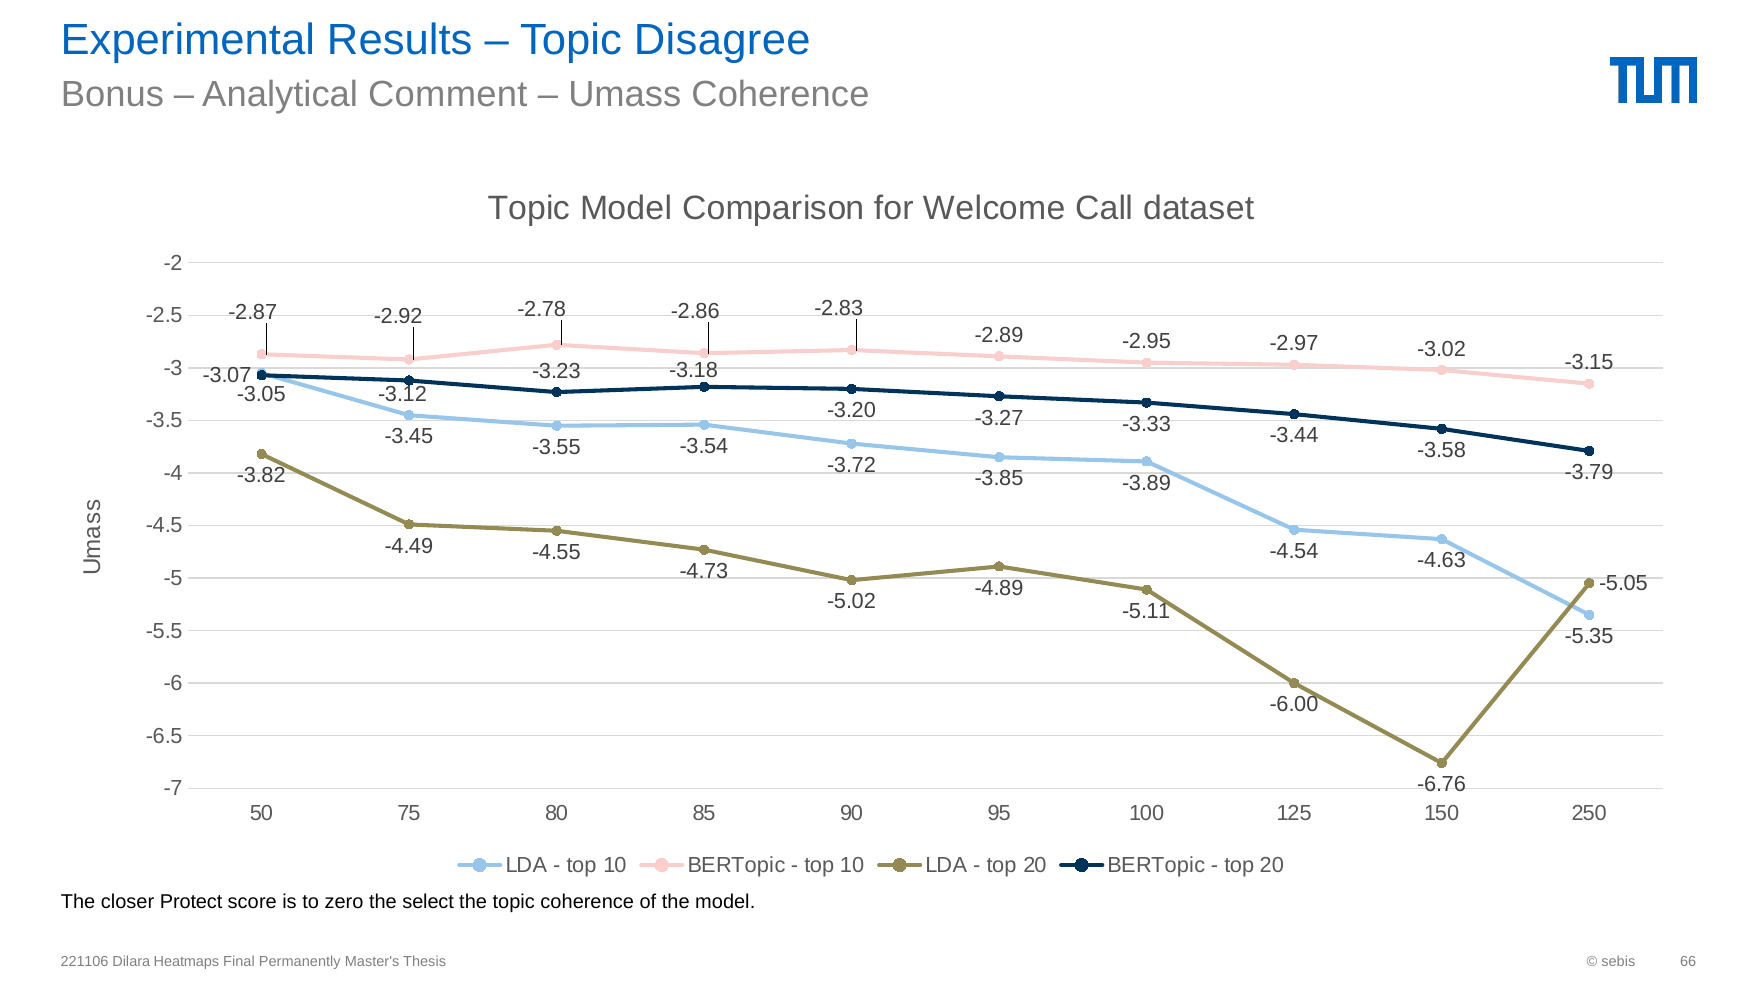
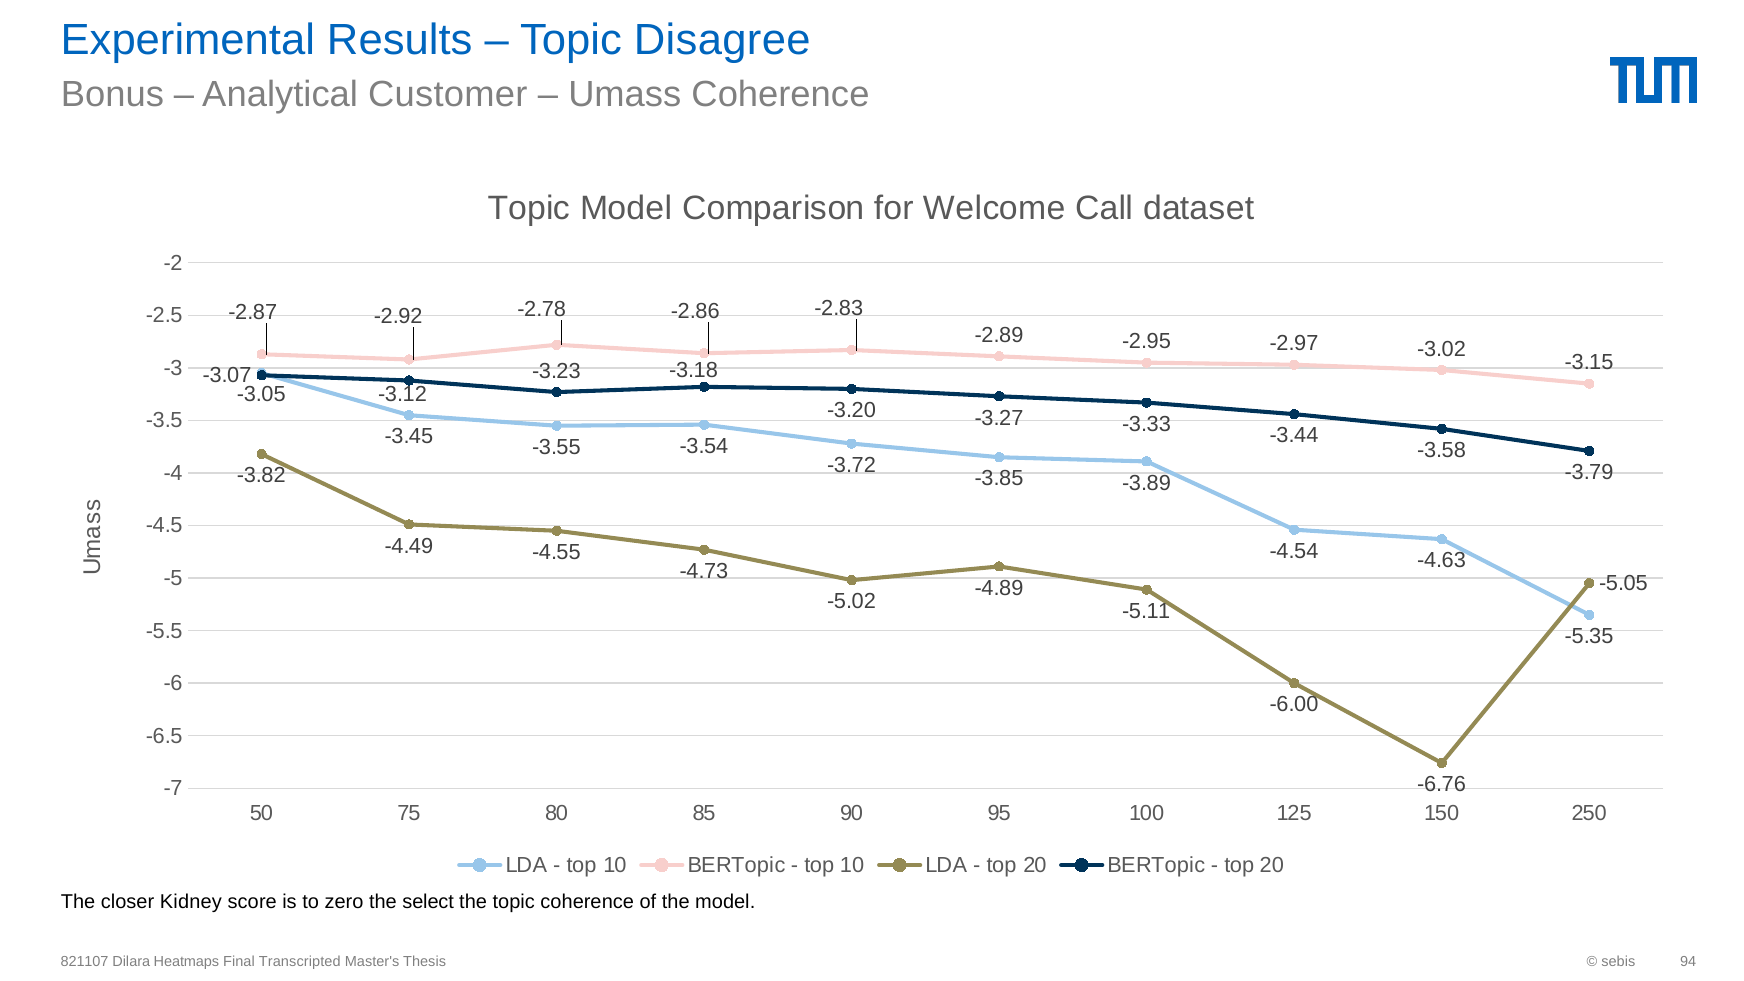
Comment: Comment -> Customer (448, 94)
Protect: Protect -> Kidney (191, 902)
221106: 221106 -> 821107 (85, 961)
Permanently: Permanently -> Transcripted (300, 961)
66: 66 -> 94 (1688, 962)
